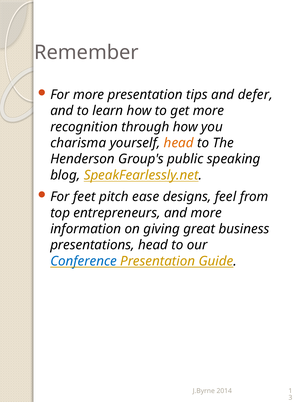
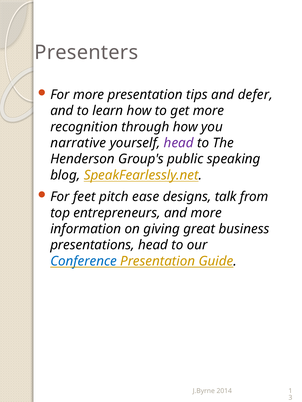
Remember: Remember -> Presenters (86, 53)
charisma: charisma -> narrative (78, 143)
head colour: orange -> purple (179, 143)
feel: feel -> talk (226, 197)
